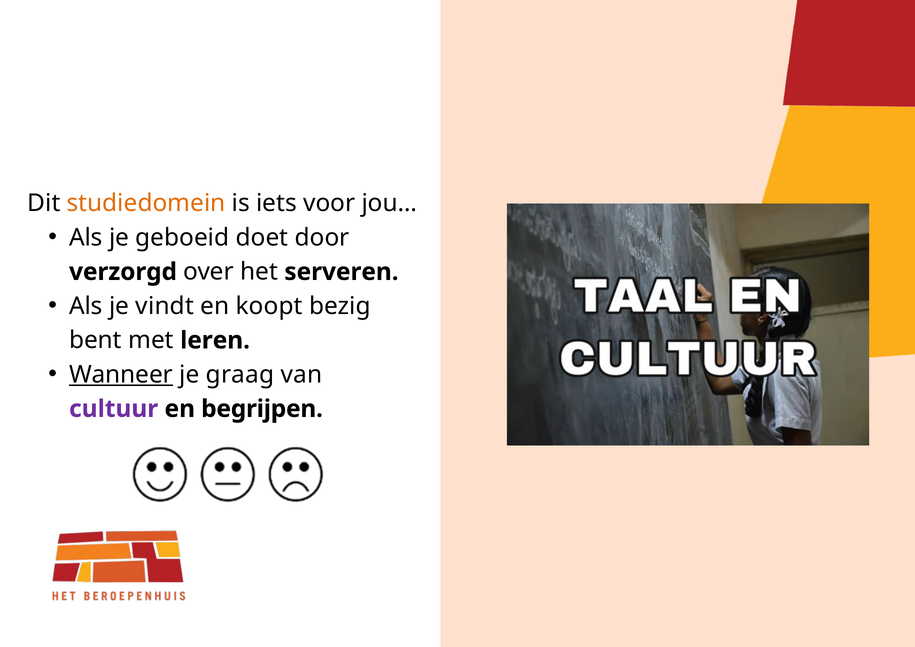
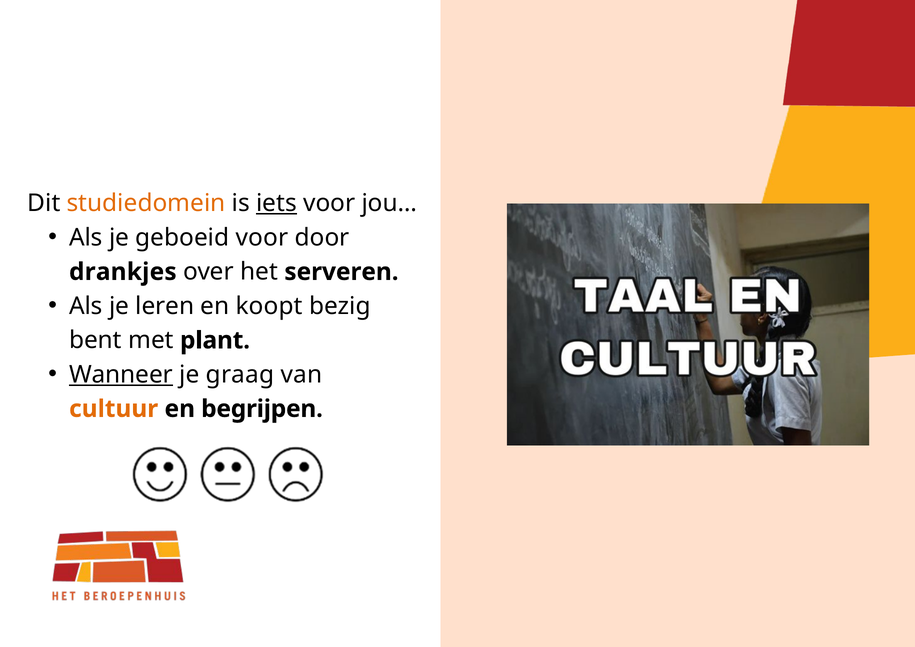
iets underline: none -> present (277, 203)
geboeid doet: doet -> voor (262, 238)
verzorgd: verzorgd -> drankjes (123, 272)
vindt: vindt -> leren (165, 306)
leren: leren -> plant (215, 340)
cultuur colour: purple -> orange (114, 409)
